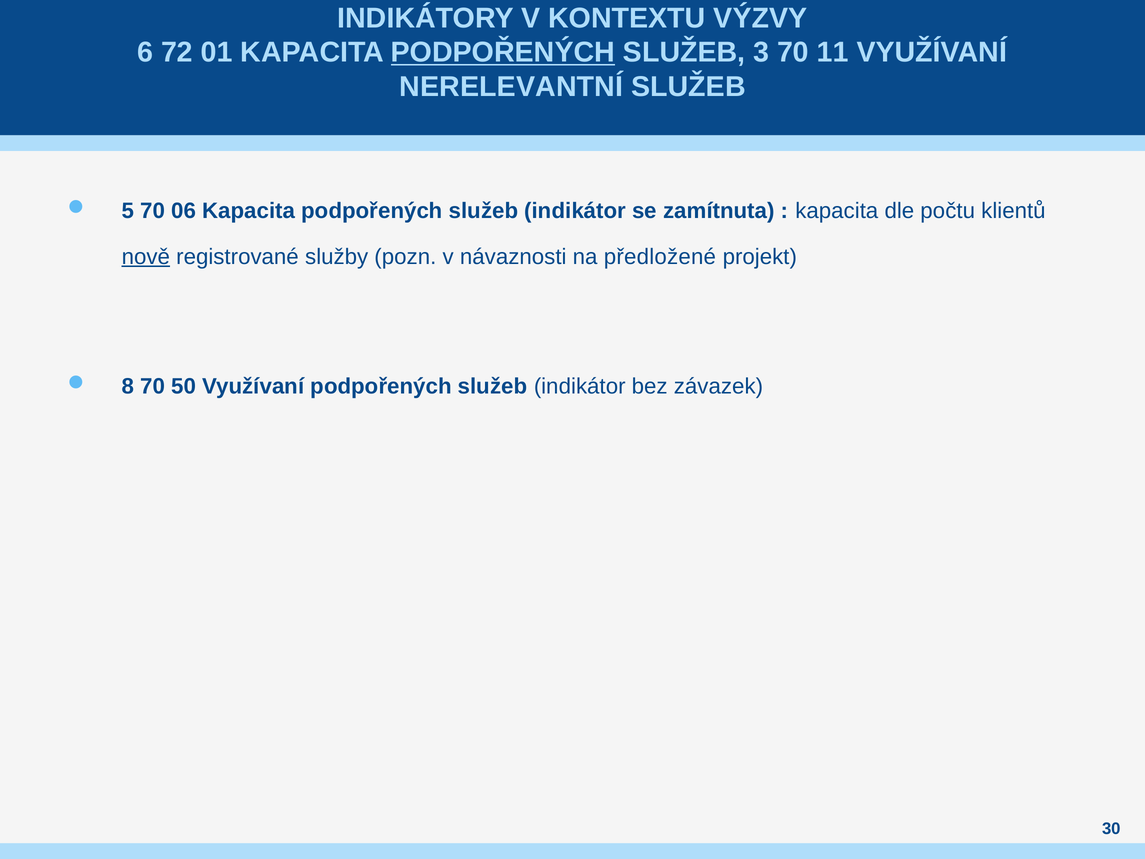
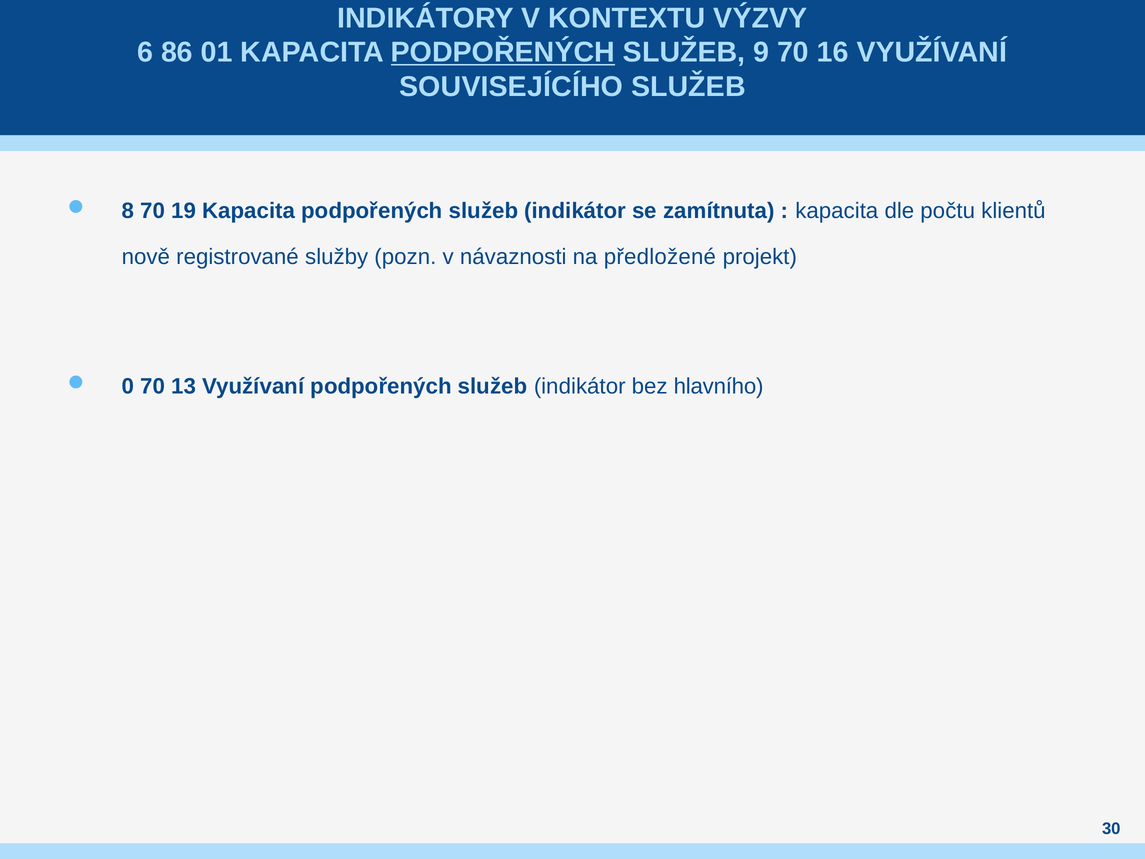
72: 72 -> 86 (177, 52)
3: 3 -> 9 (761, 52)
11: 11 -> 16 (833, 52)
NERELEVANTNÍ: NERELEVANTNÍ -> SOUVISEJÍCÍHO (511, 87)
5: 5 -> 8 (128, 211)
06: 06 -> 19 (184, 211)
nově underline: present -> none (146, 257)
8: 8 -> 0 (128, 387)
50: 50 -> 13 (184, 387)
závazek: závazek -> hlavního (719, 387)
